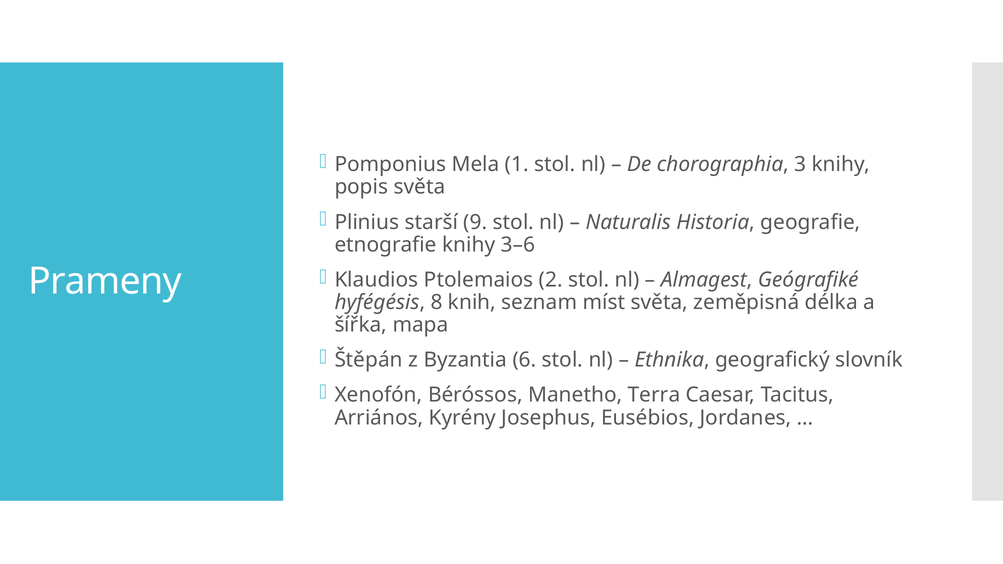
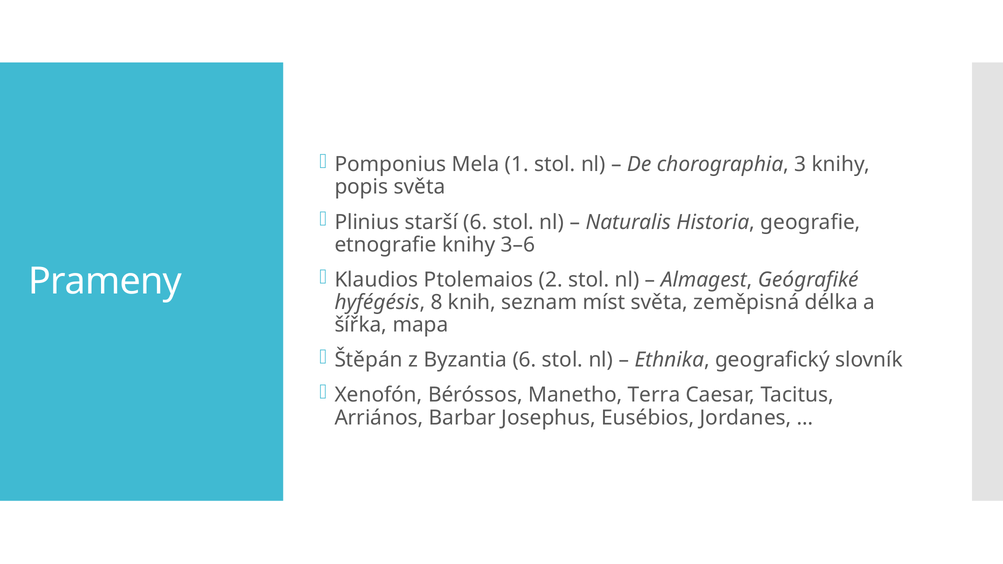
starší 9: 9 -> 6 (475, 222)
Kyrény: Kyrény -> Barbar (462, 418)
